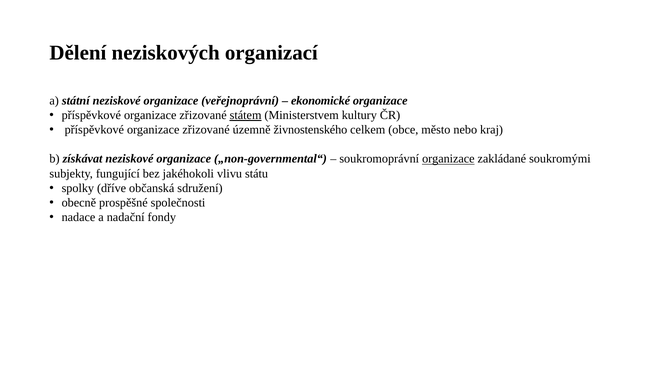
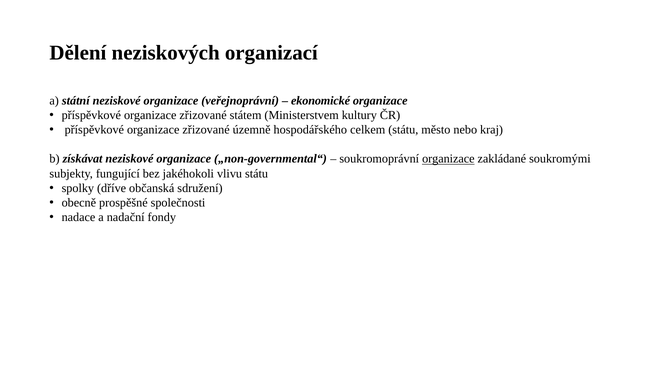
státem underline: present -> none (246, 115)
živnostenského: živnostenského -> hospodářského (310, 130)
celkem obce: obce -> státu (403, 130)
